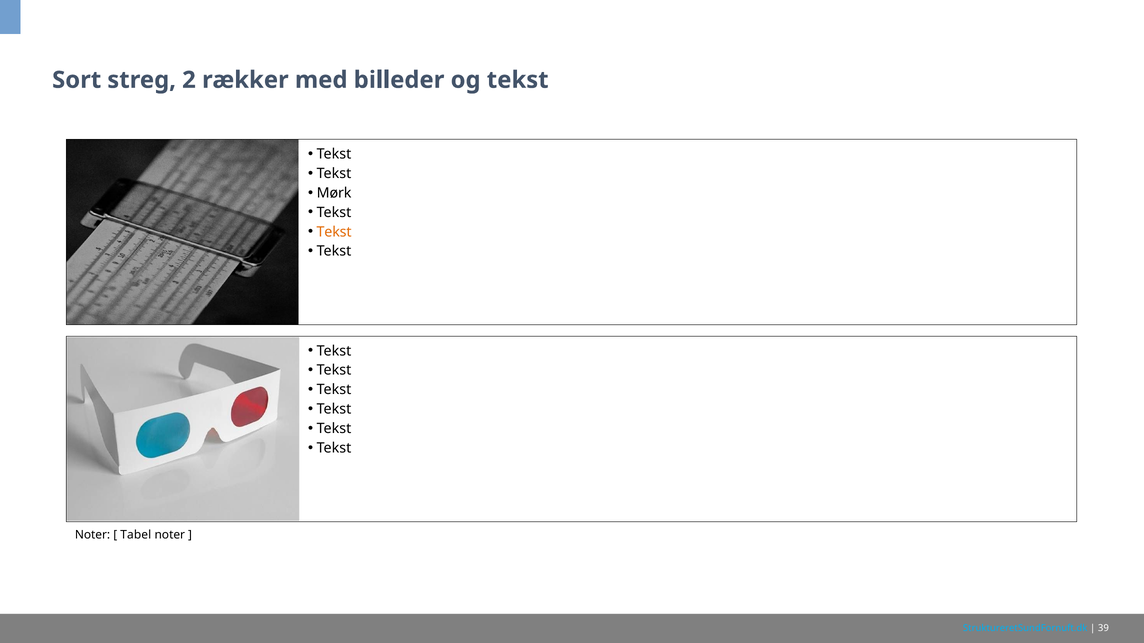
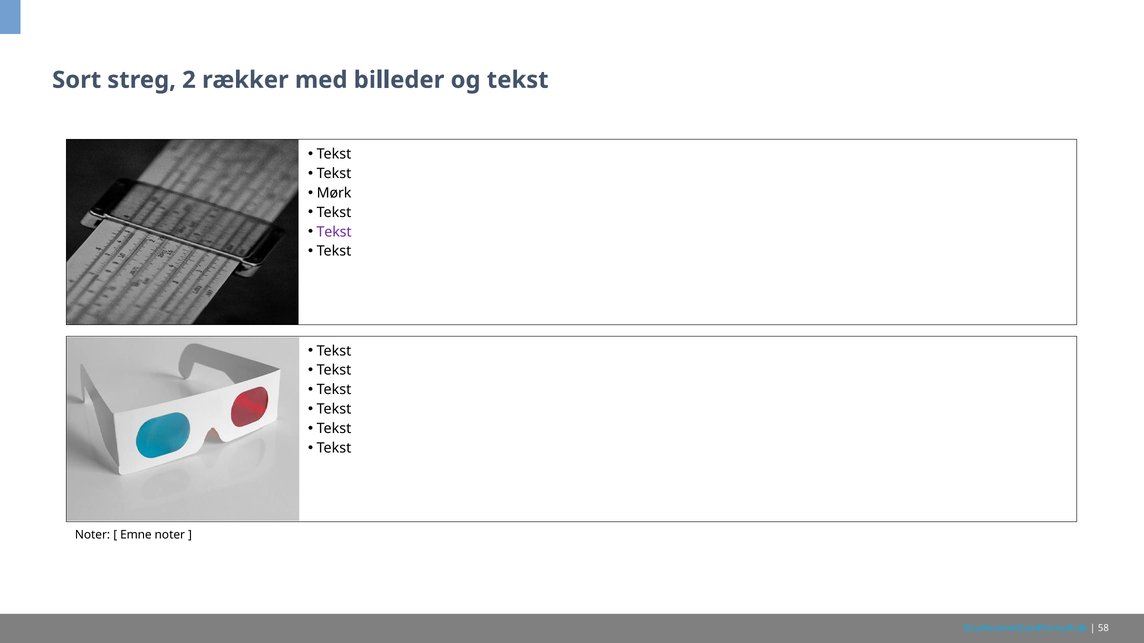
Tekst colour: orange -> purple (334, 232)
Tabel: Tabel -> Emne (136, 535)
39: 39 -> 58 (1103, 628)
